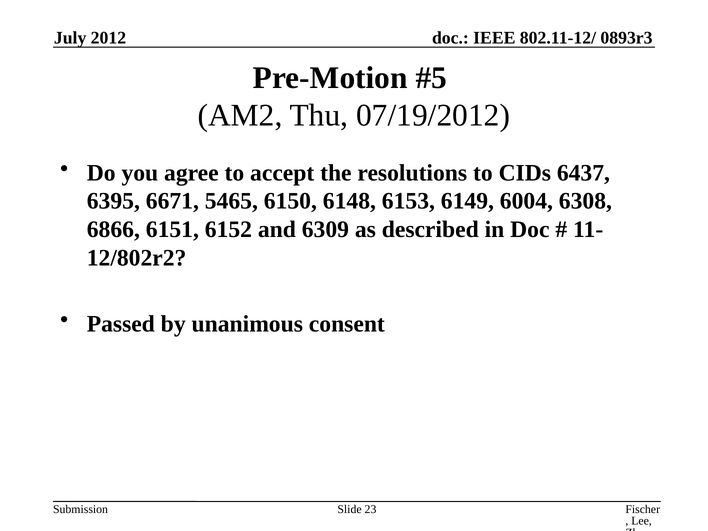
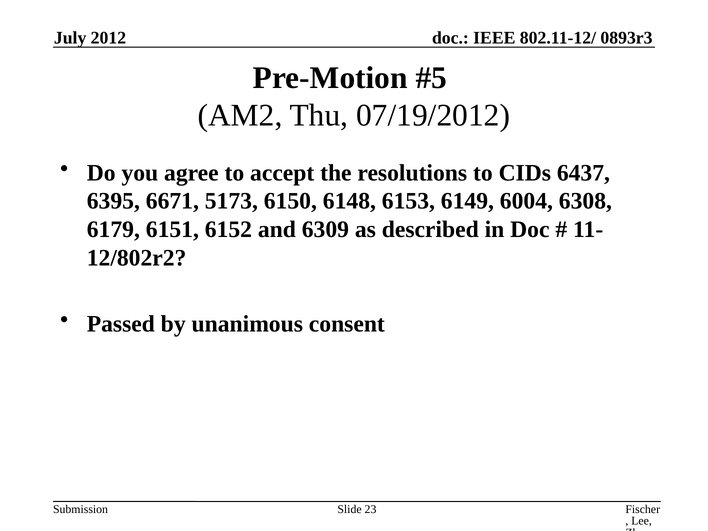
5465: 5465 -> 5173 (231, 201)
6866: 6866 -> 6179 (113, 229)
